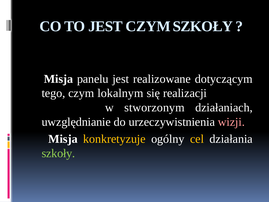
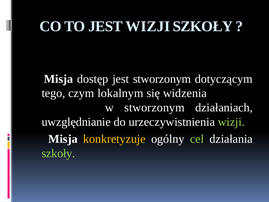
JEST CZYM: CZYM -> WIZJI (148, 26)
panelu: panelu -> dostęp (93, 79)
jest realizowane: realizowane -> stworzonym (162, 79)
realizacji: realizacji -> widzenia (185, 93)
wizji colour: pink -> light green (231, 122)
cel colour: yellow -> light green (197, 139)
